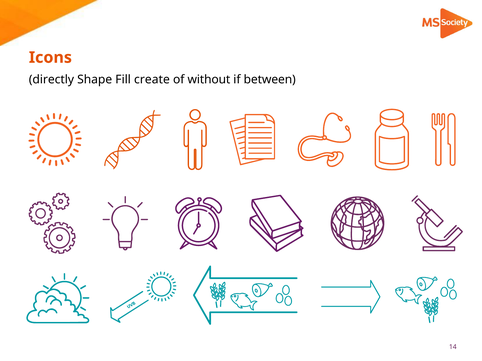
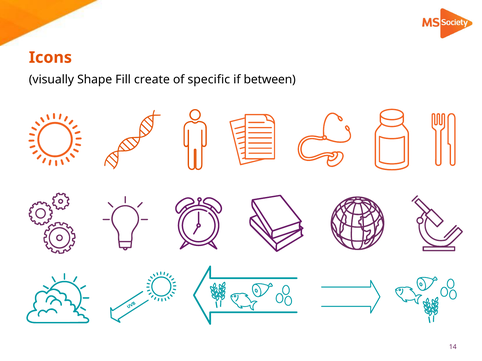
directly: directly -> visually (51, 80)
without: without -> specific (209, 80)
